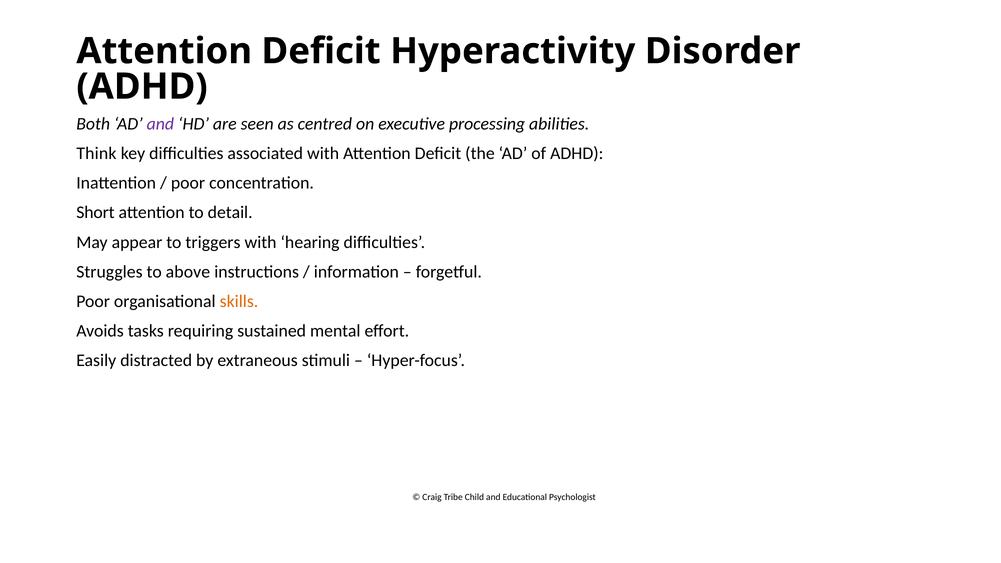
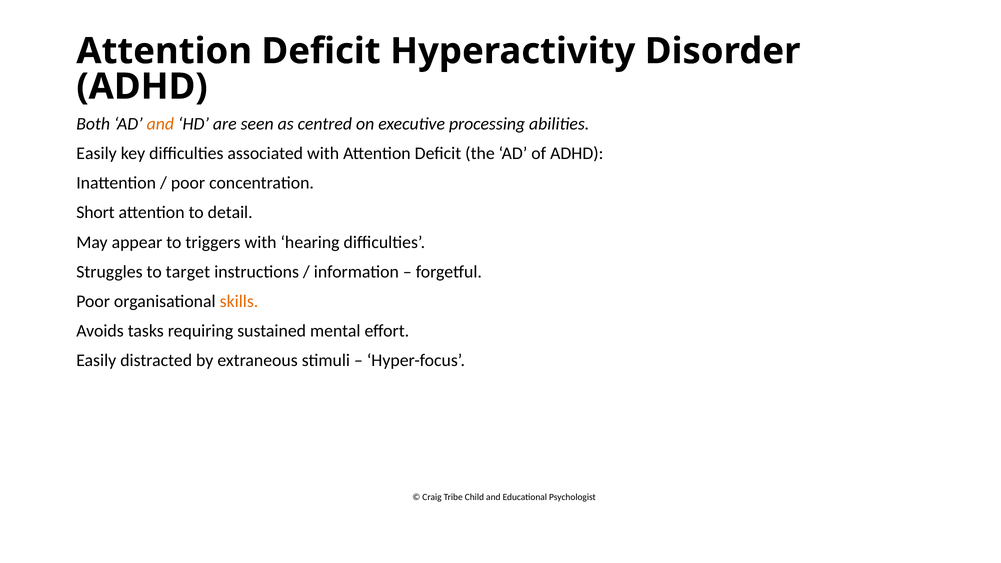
and colour: purple -> orange (160, 124)
Think: Think -> Easily (97, 153)
above: above -> target (188, 272)
